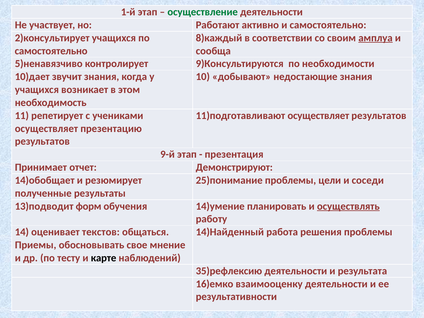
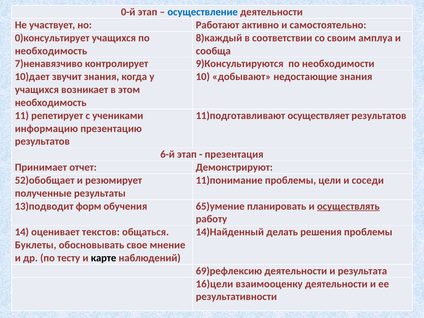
1-й: 1-й -> 0-й (128, 12)
осуществление colour: green -> blue (203, 12)
2)консультирует: 2)консультирует -> 0)консультирует (52, 38)
амплуа underline: present -> none (375, 38)
самостоятельно: самостоятельно -> необходимость (51, 51)
5)ненавязчиво: 5)ненавязчиво -> 7)ненавязчиво (49, 64)
осуществляет: осуществляет -> информацию (46, 129)
9-й: 9-й -> 6-й (168, 154)
14)обобщает: 14)обобщает -> 52)обобщает (45, 180)
25)понимание: 25)понимание -> 11)понимание (229, 180)
14)умение: 14)умение -> 65)умение (220, 206)
работа: работа -> делать (282, 232)
Приемы: Приемы -> Буклеты (36, 245)
35)рефлексию: 35)рефлексию -> 69)рефлексию (229, 271)
16)емко: 16)емко -> 16)цели (214, 284)
